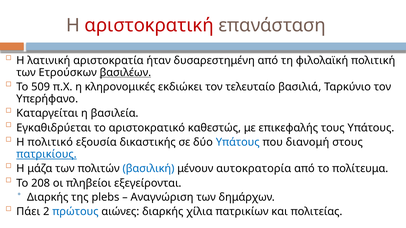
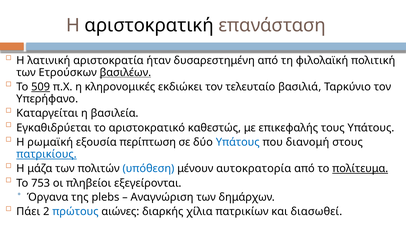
αριστοκρατική colour: red -> black (149, 25)
509 underline: none -> present (41, 87)
πολιτικό: πολιτικό -> ρωμαϊκή (50, 143)
δικαστικής: δικαστικής -> περίπτωση (148, 143)
βασιλική: βασιλική -> υπόθεση (148, 169)
πολίτευμα underline: none -> present (360, 169)
208: 208 -> 753 (41, 183)
Διαρκής: Διαρκής -> Όργανα (48, 197)
πολιτείας: πολιτείας -> διασωθεί (316, 212)
